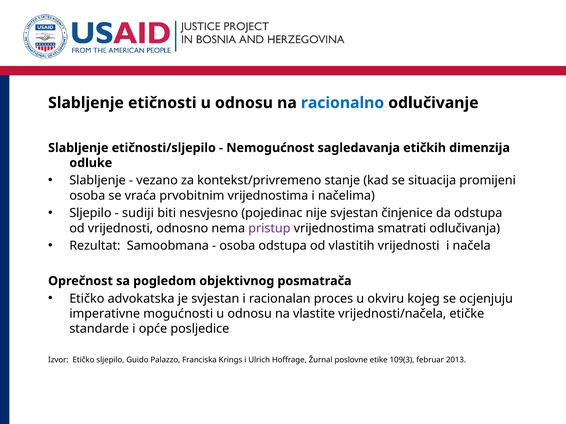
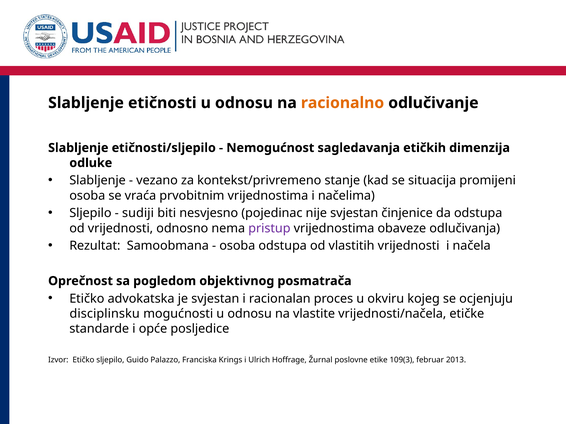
racionalno colour: blue -> orange (343, 103)
smatrati: smatrati -> obaveze (402, 228)
imperativne: imperativne -> disciplinsku (105, 314)
